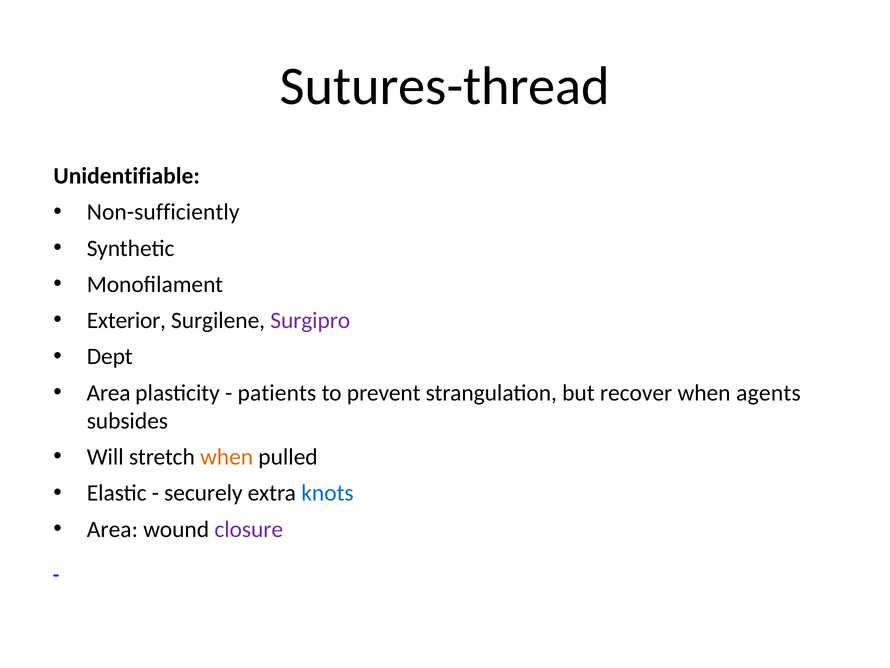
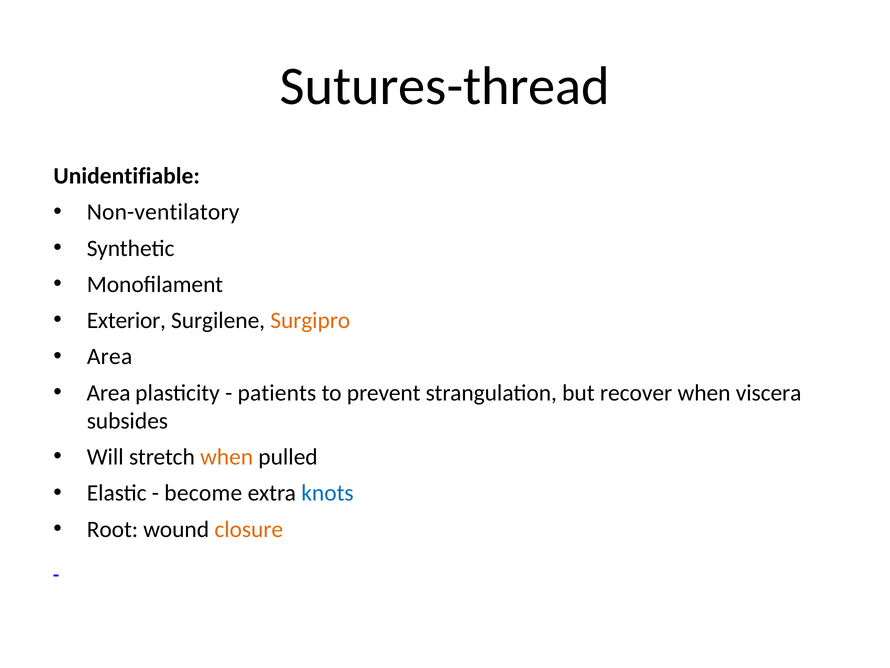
Non-sufficiently: Non-sufficiently -> Non-ventilatory (163, 212)
Surgipro colour: purple -> orange (310, 320)
Dept: Dept -> Area (110, 356)
agents: agents -> viscera (769, 392)
securely: securely -> become (203, 493)
Area: Area -> Root (112, 529)
closure colour: purple -> orange (249, 529)
